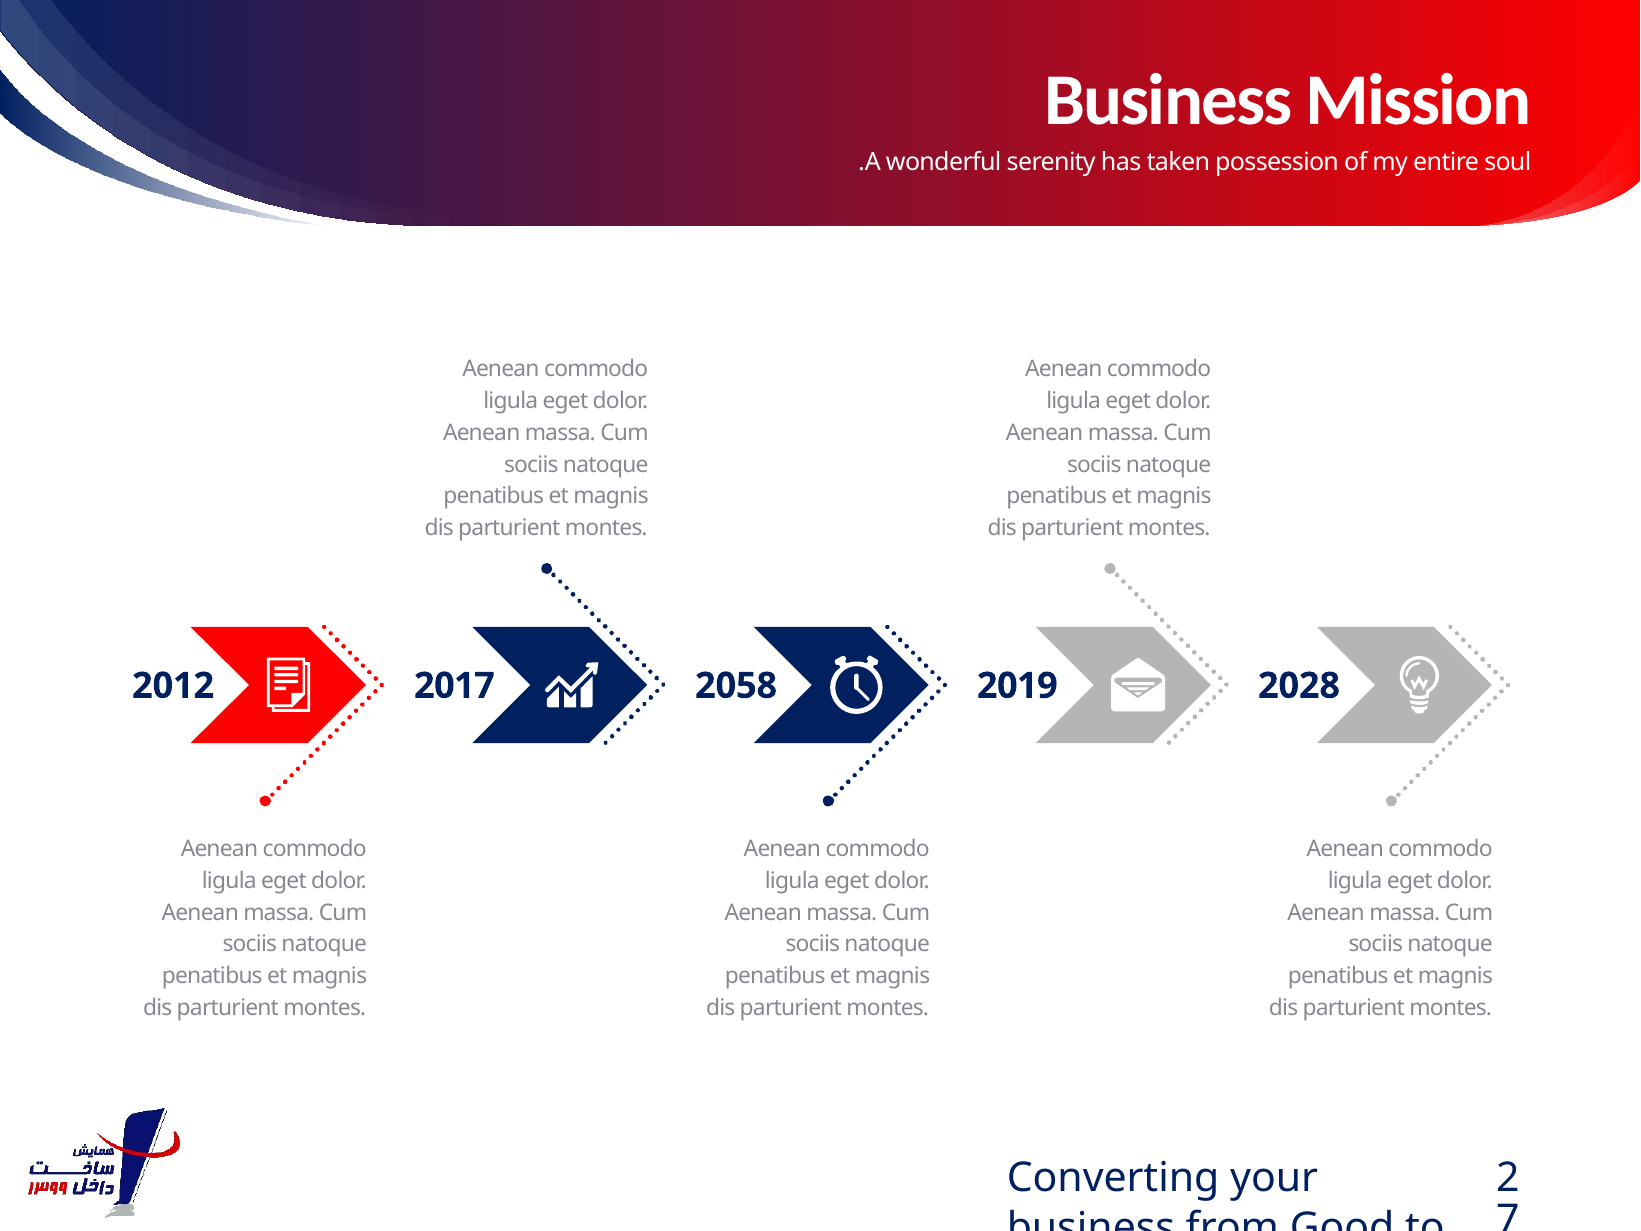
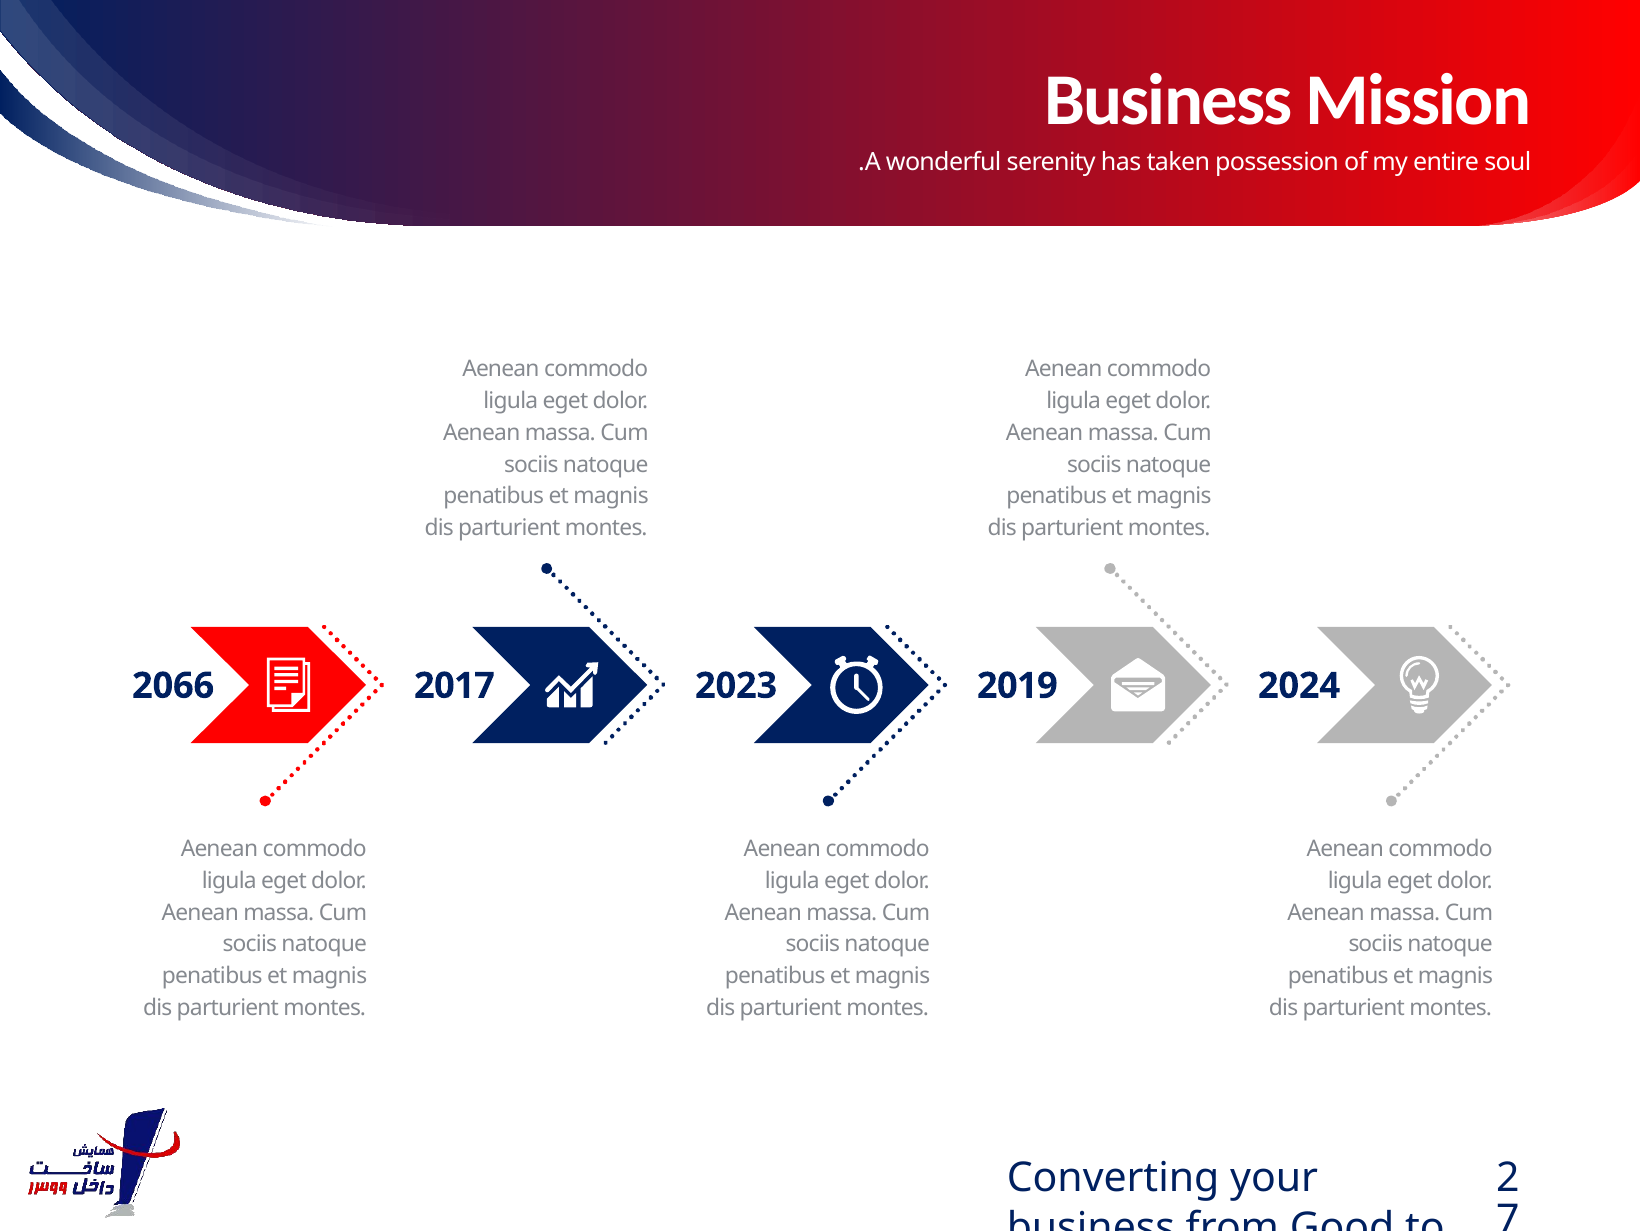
2012: 2012 -> 2066 (173, 686)
2058: 2058 -> 2023 (736, 686)
2028: 2028 -> 2024 (1299, 686)
